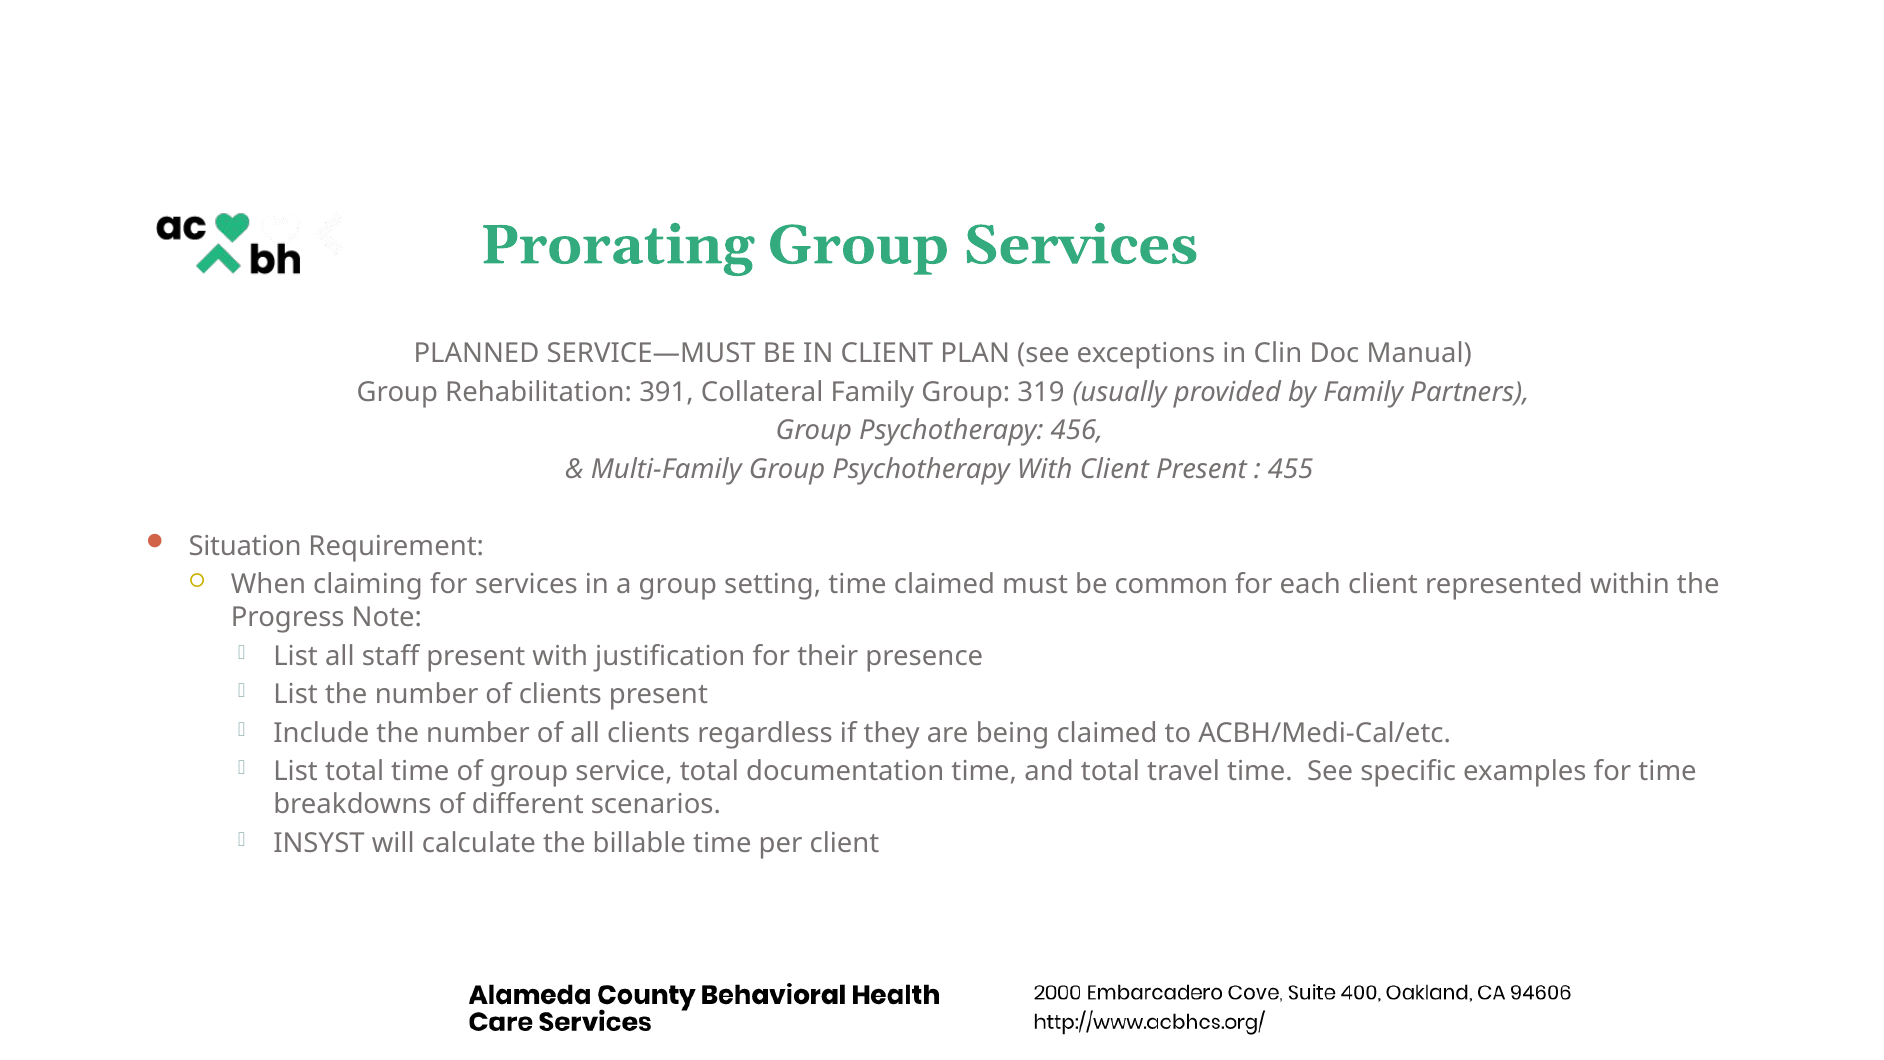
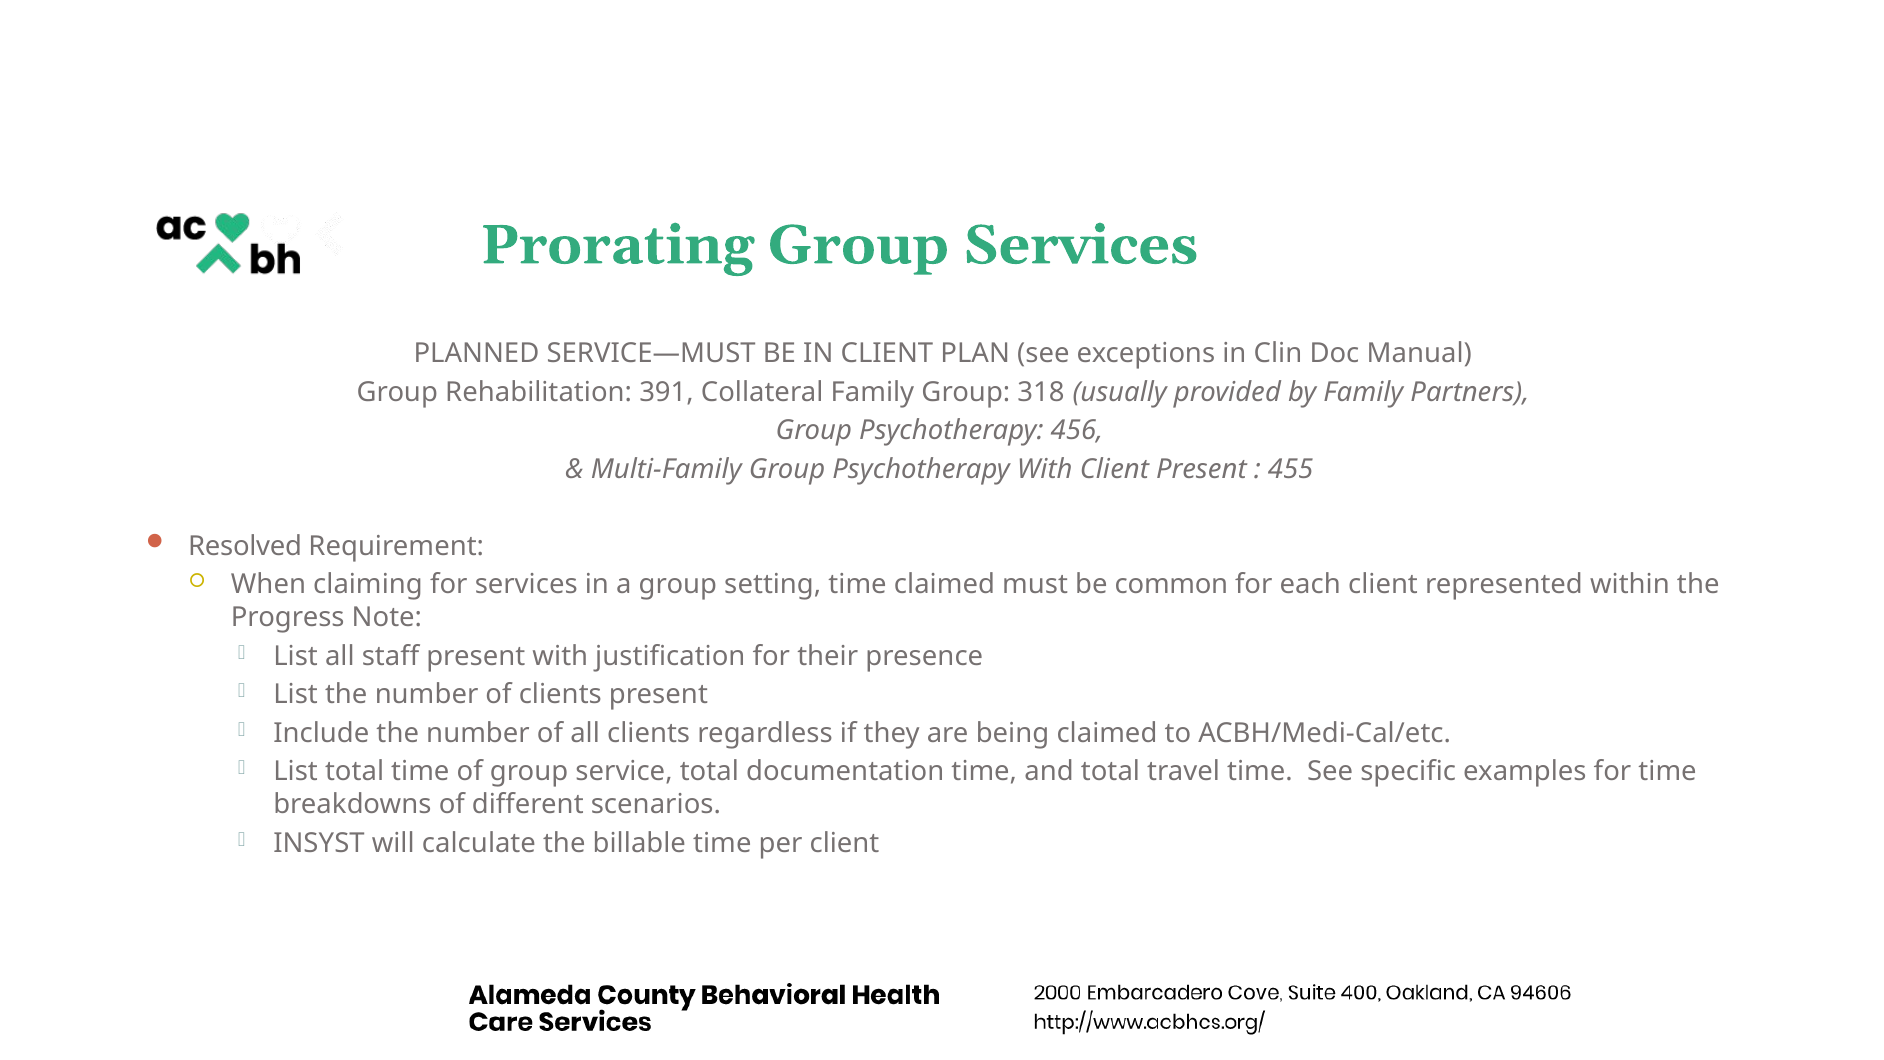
319: 319 -> 318 (1041, 392)
Situation: Situation -> Resolved (245, 546)
